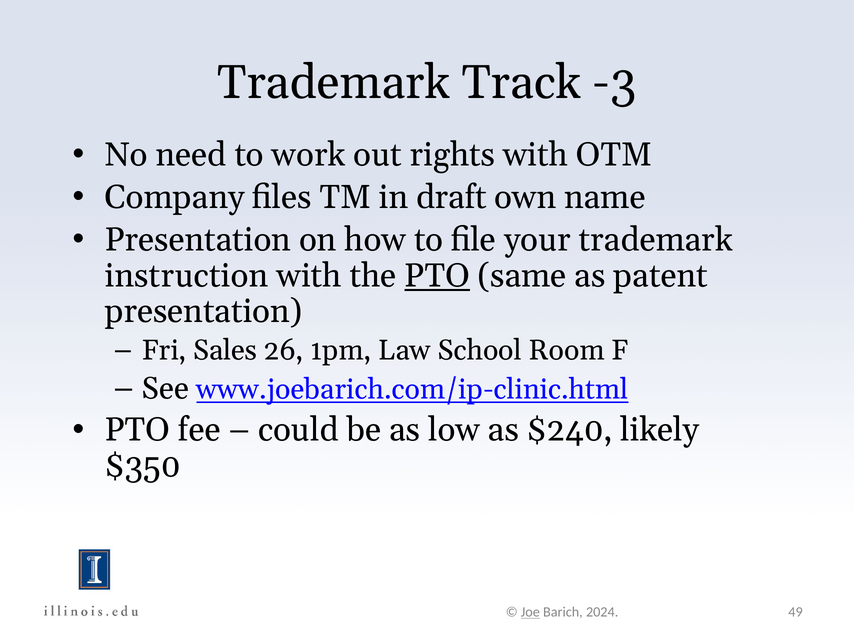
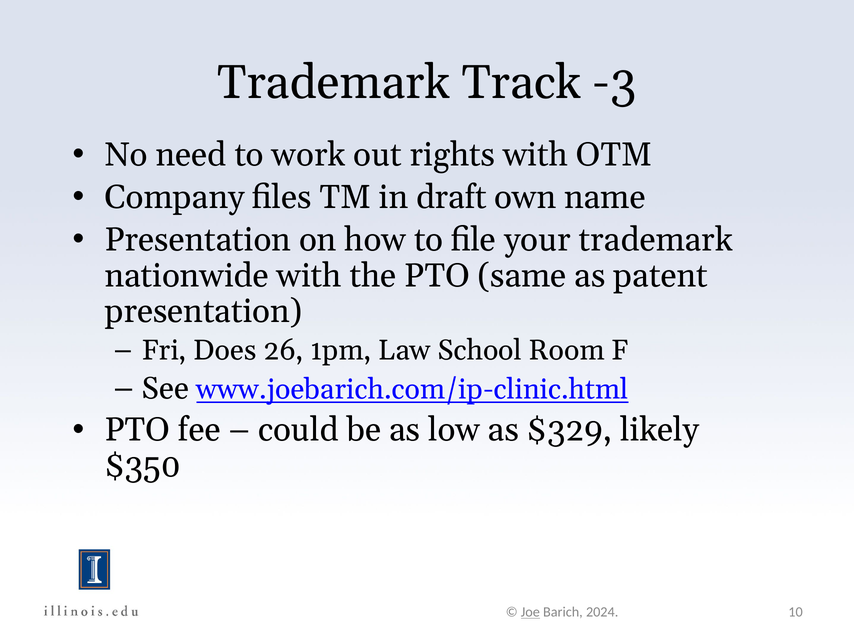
instruction: instruction -> nationwide (187, 275)
PTO underline: present -> none (437, 275)
Sales: Sales -> Does (225, 350)
$240: $240 -> $329 (570, 430)
49: 49 -> 10 (796, 612)
